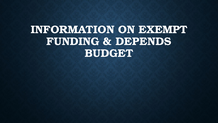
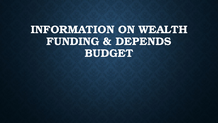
EXEMPT: EXEMPT -> WEALTH (163, 30)
